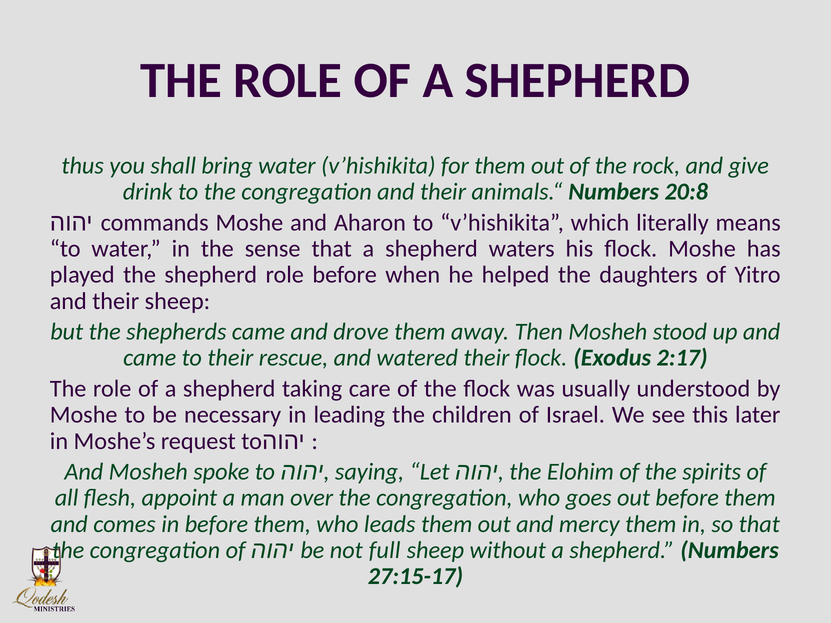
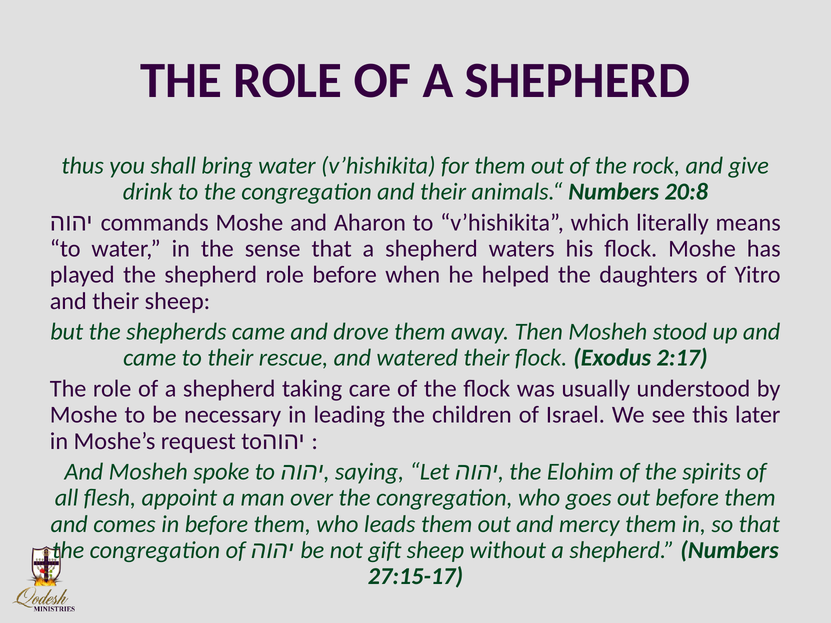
full: full -> gift (385, 550)
